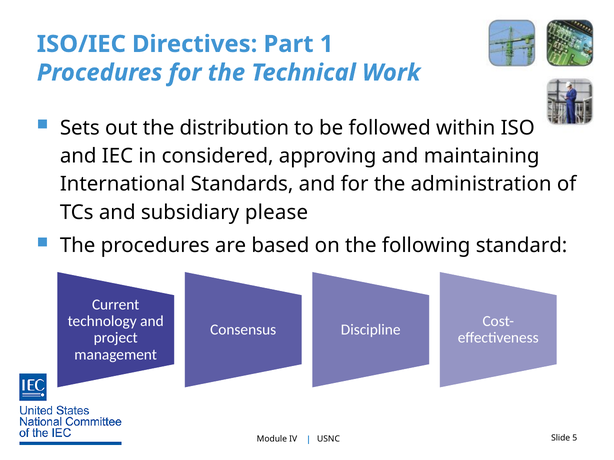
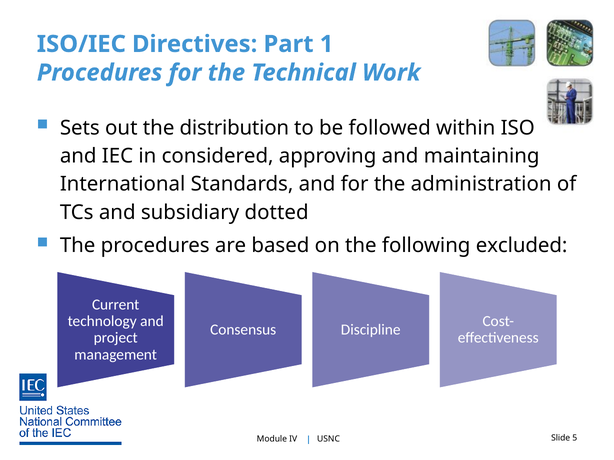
please: please -> dotted (277, 213)
standard: standard -> excluded (522, 246)
